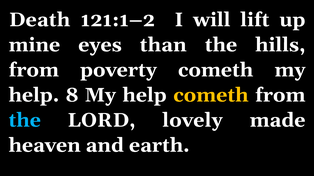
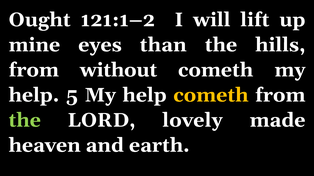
Death: Death -> Ought (40, 20)
poverty: poverty -> without (119, 70)
8: 8 -> 5 (72, 95)
the colour: light blue -> light green (25, 121)
